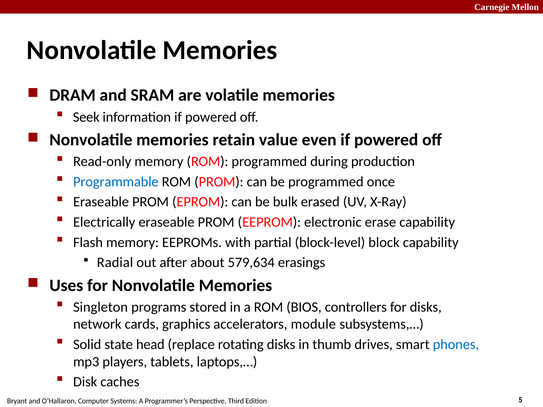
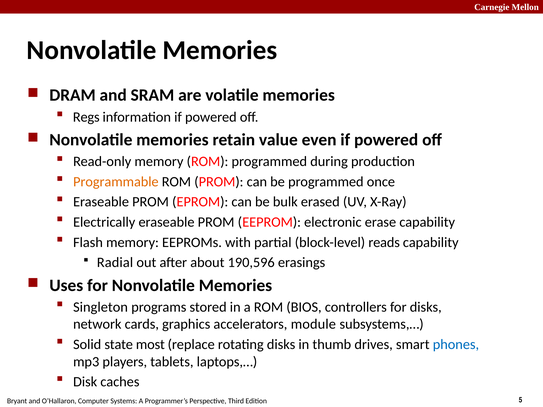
Seek: Seek -> Regs (86, 117)
Programmable colour: blue -> orange (116, 182)
block: block -> reads (384, 242)
579,634: 579,634 -> 190,596 (251, 263)
head: head -> most (150, 345)
